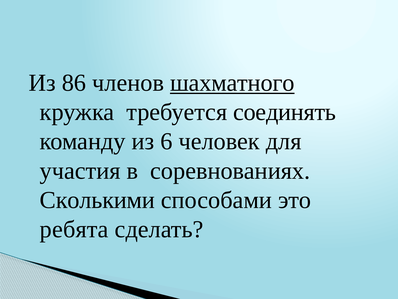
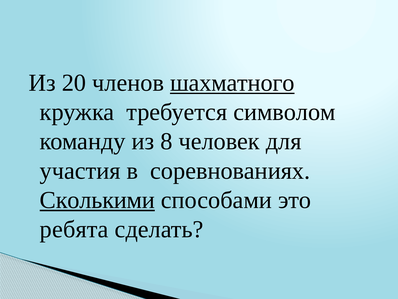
86: 86 -> 20 (74, 83)
соединять: соединять -> символом (284, 112)
6: 6 -> 8 (166, 141)
Сколькими underline: none -> present (97, 200)
